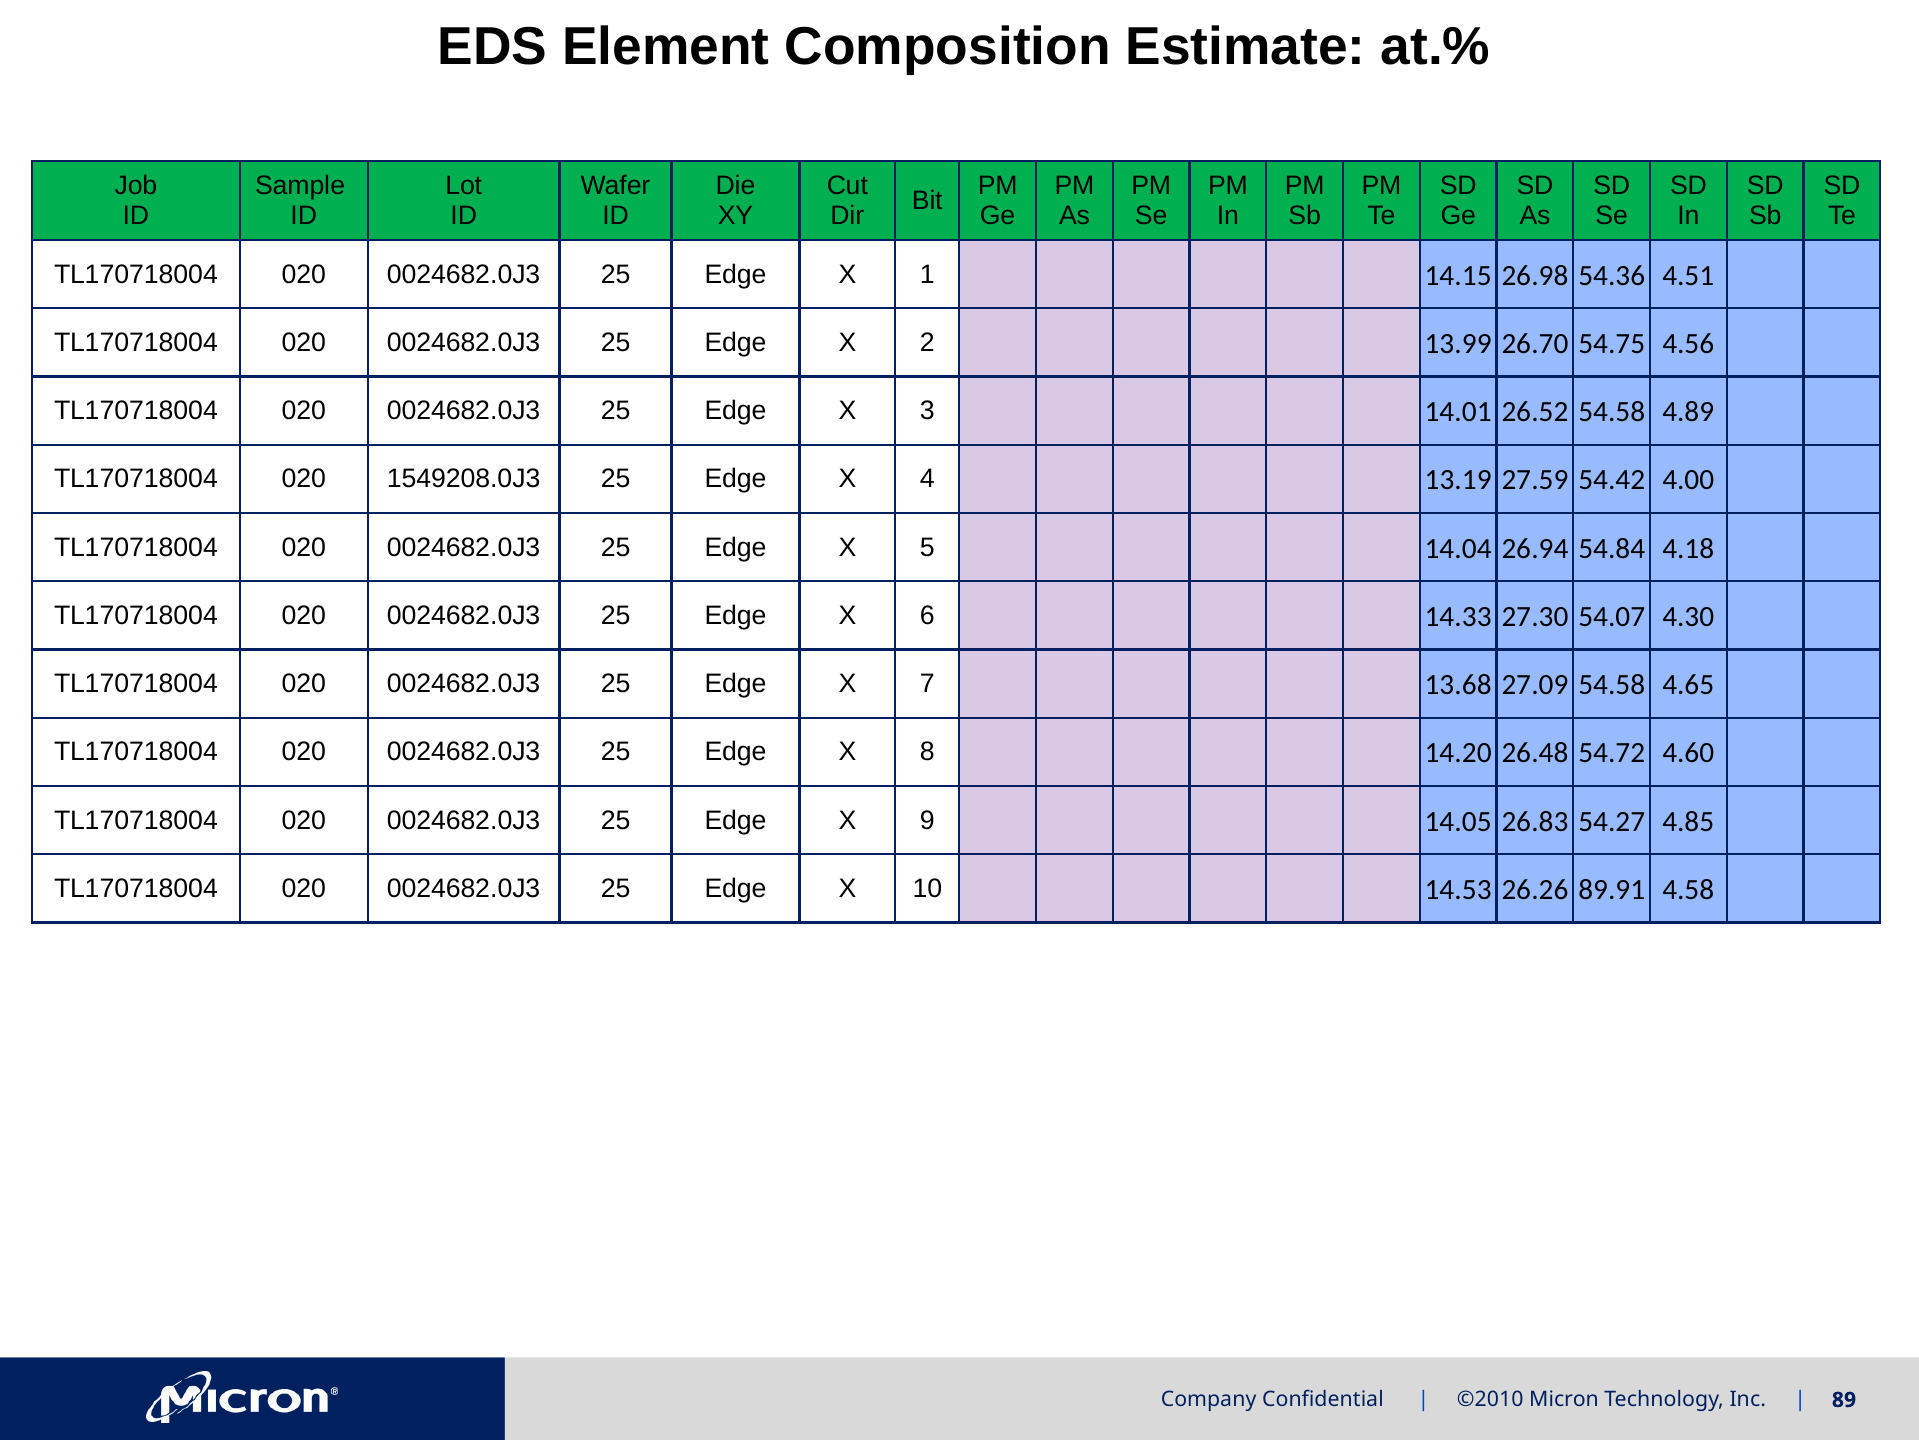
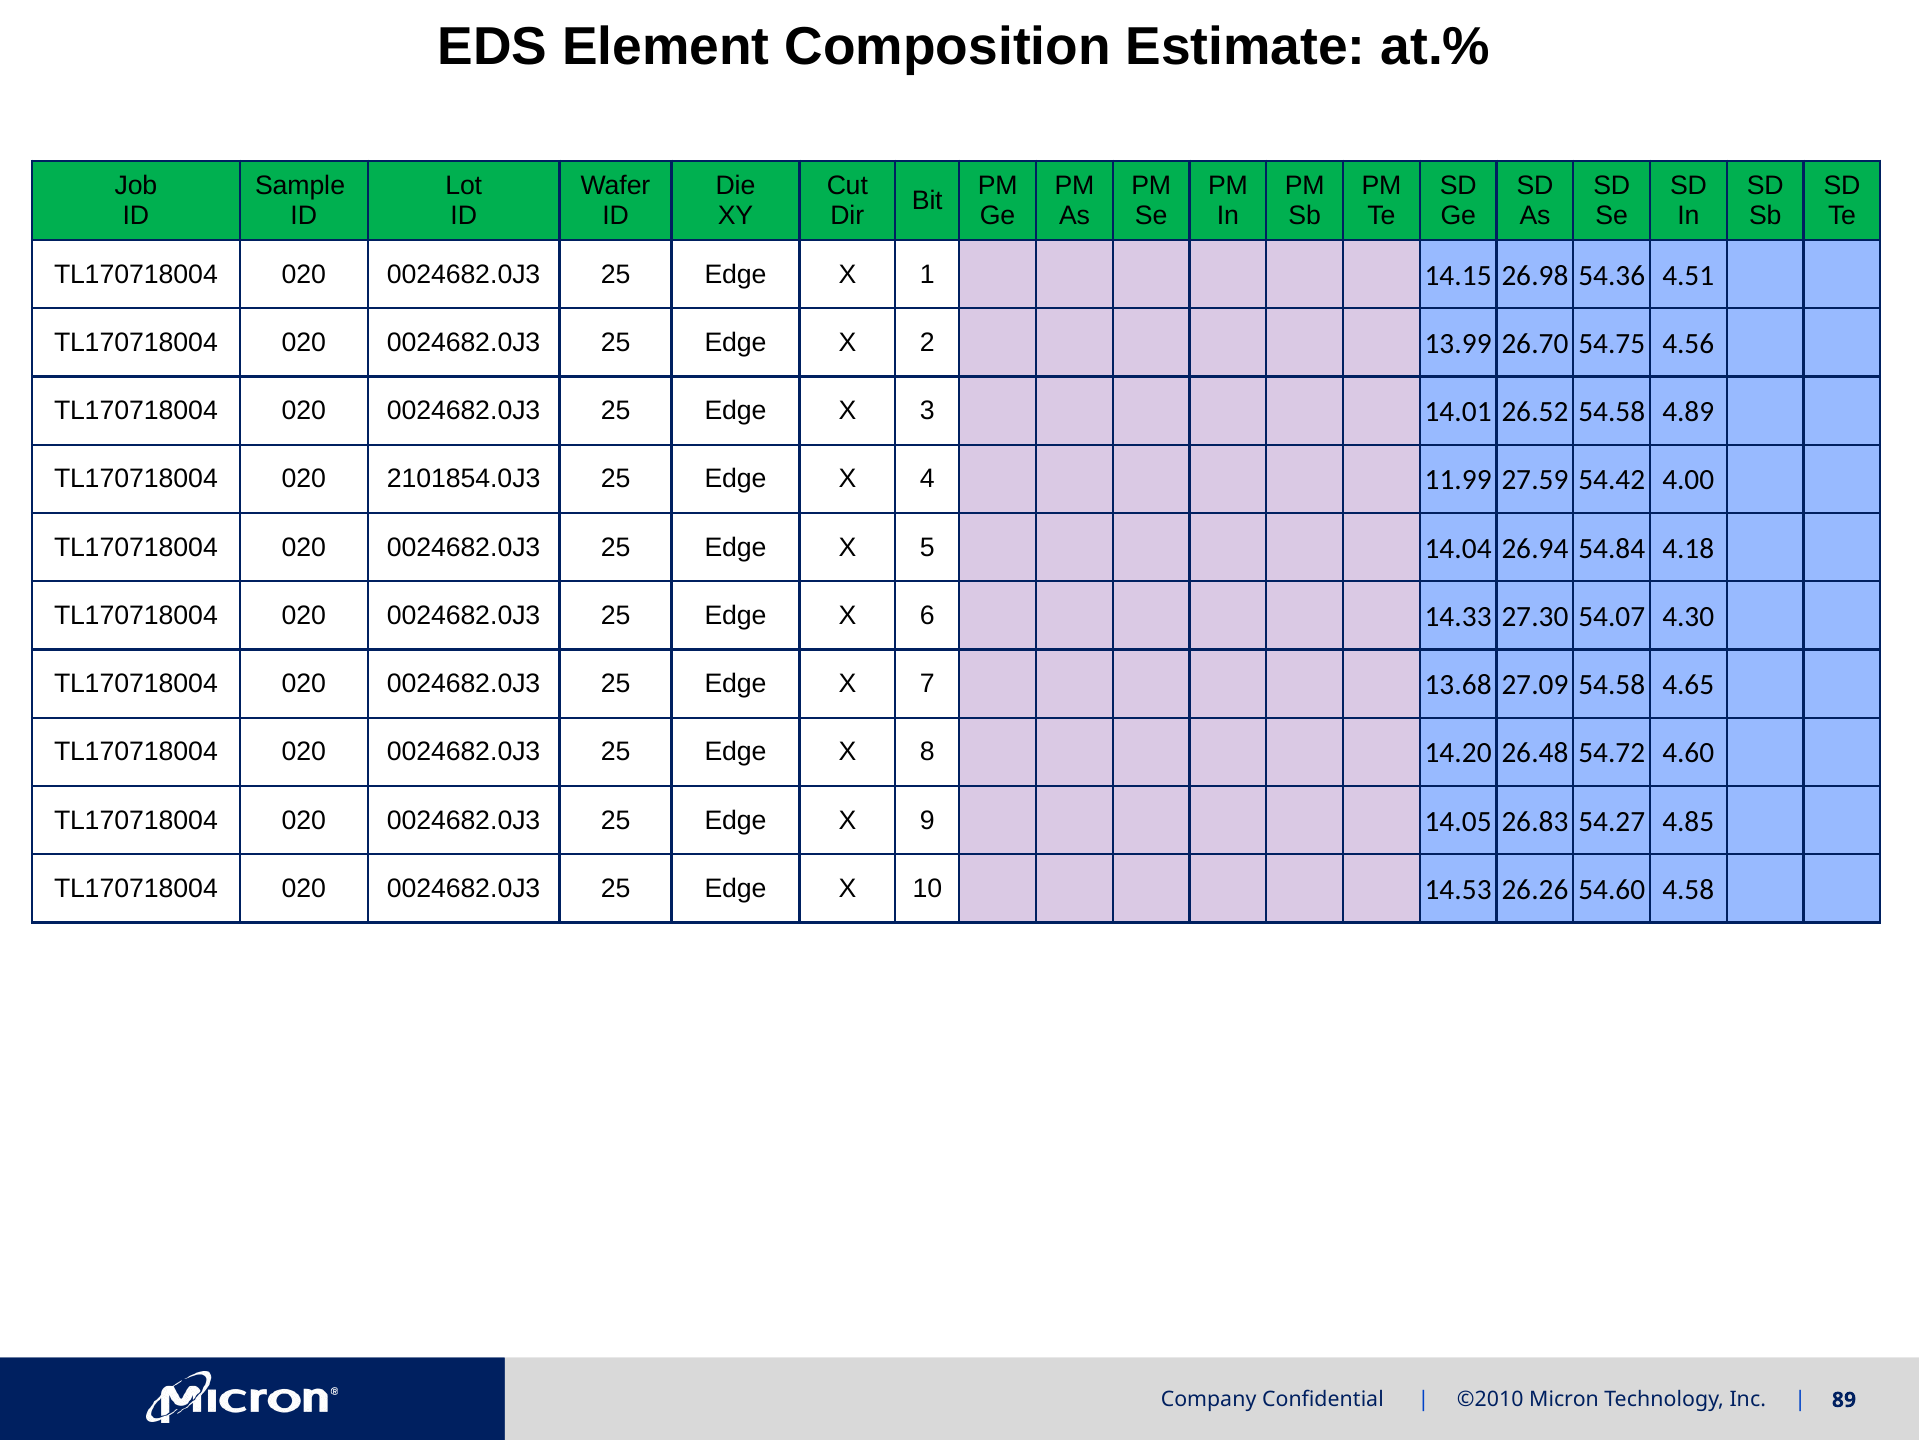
1549208.0J3: 1549208.0J3 -> 2101854.0J3 (464, 479)
13.19: 13.19 -> 11.99 (1458, 480)
89.91: 89.91 -> 54.60 (1612, 889)
